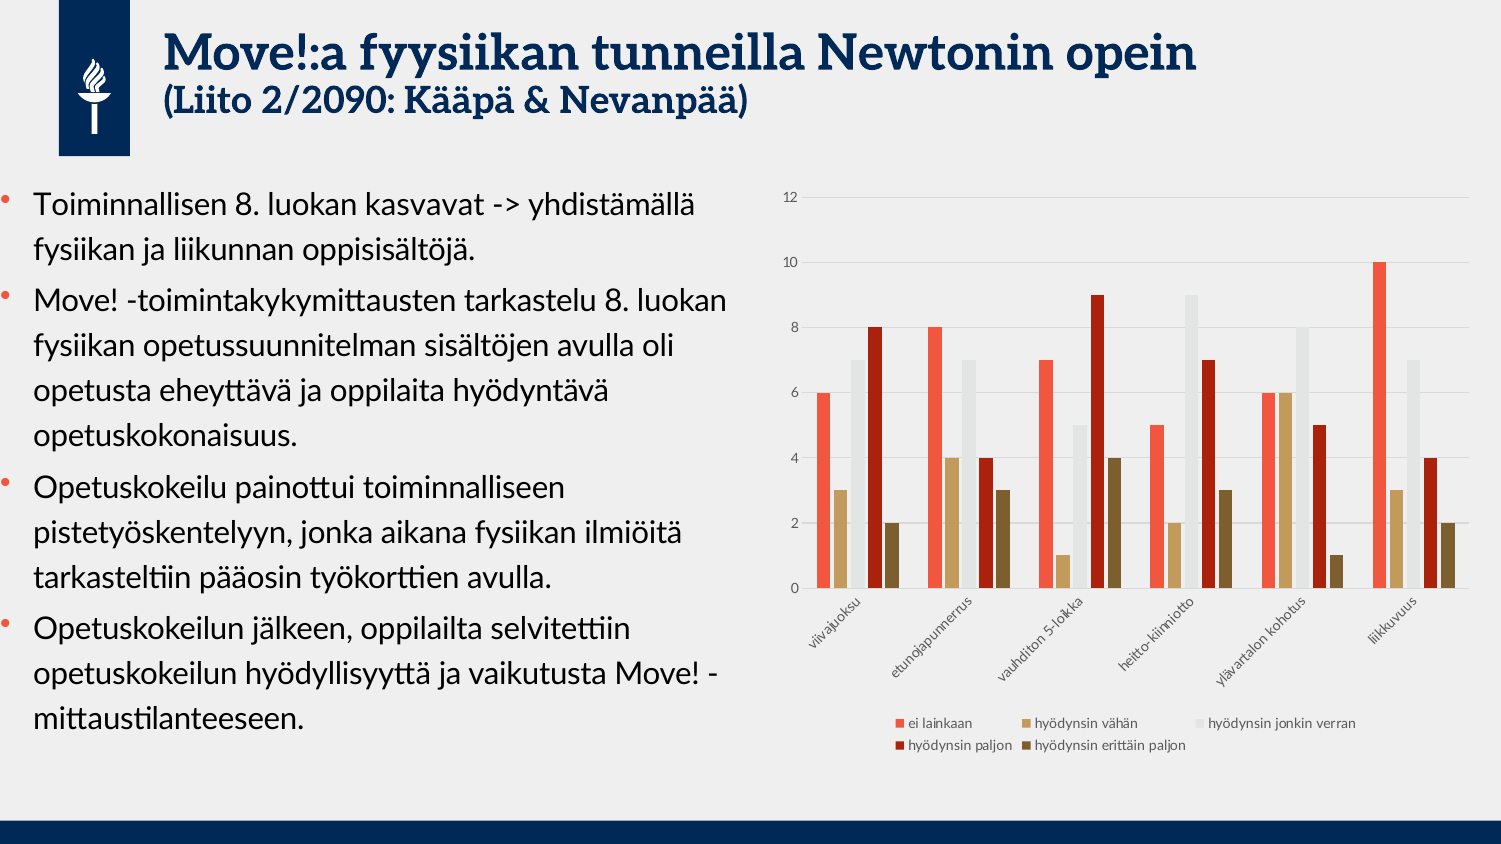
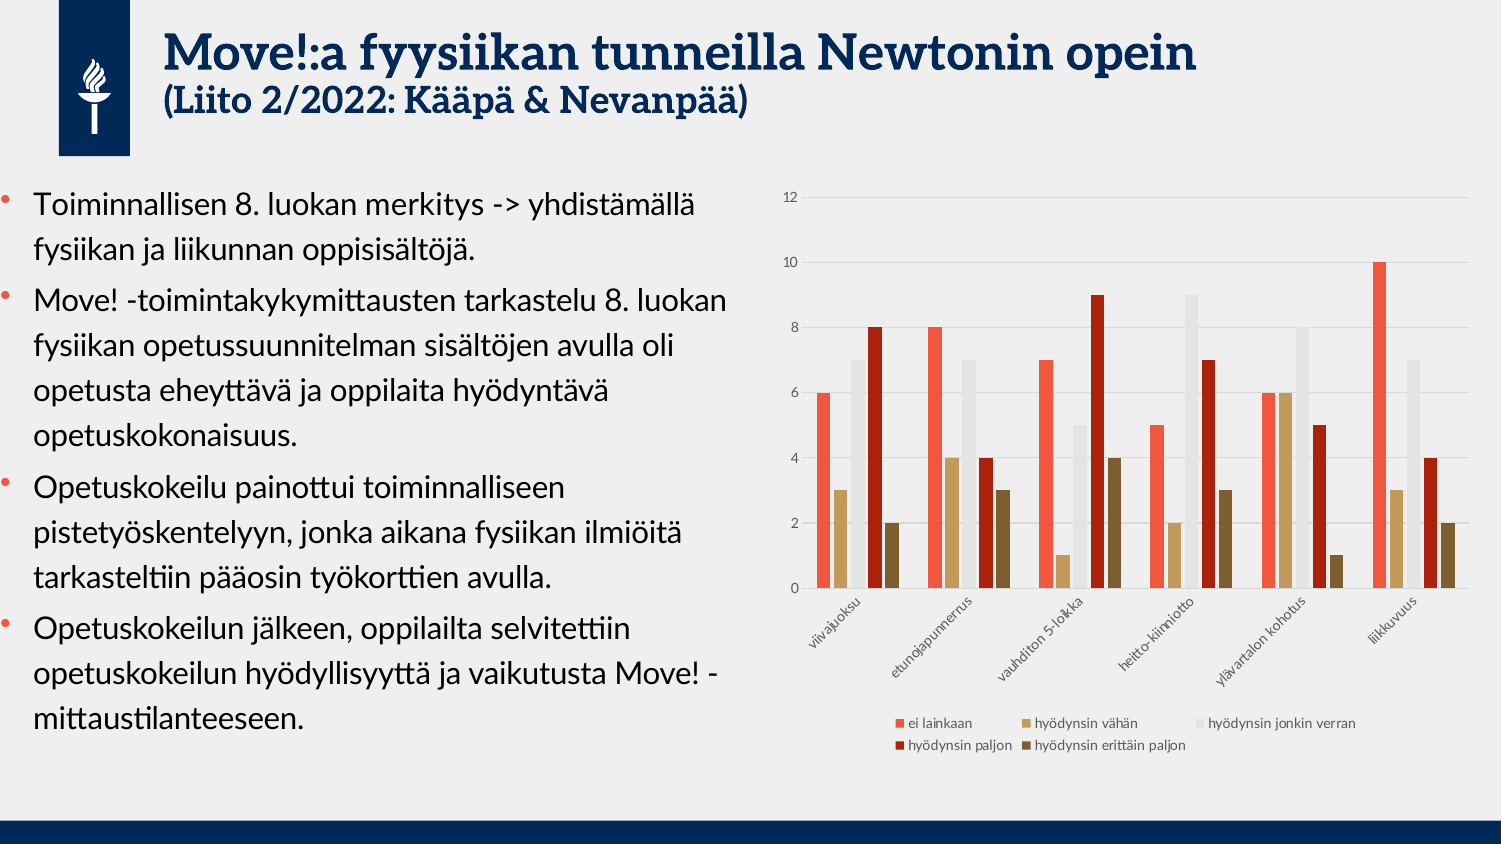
2/2090: 2/2090 -> 2/2022 (328, 101)
kasvavat: kasvavat -> merkitys (425, 205)
